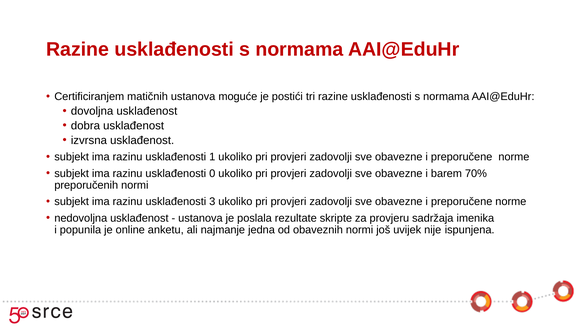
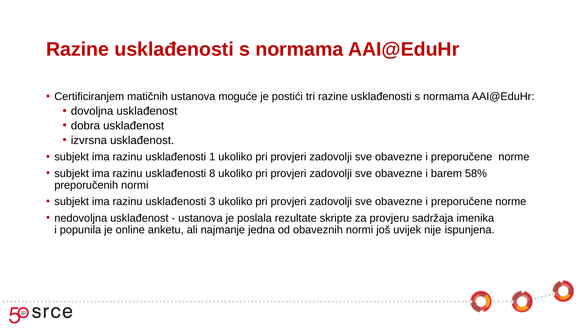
0: 0 -> 8 (212, 173)
70%: 70% -> 58% (476, 173)
